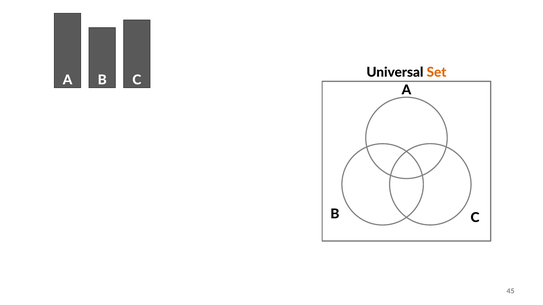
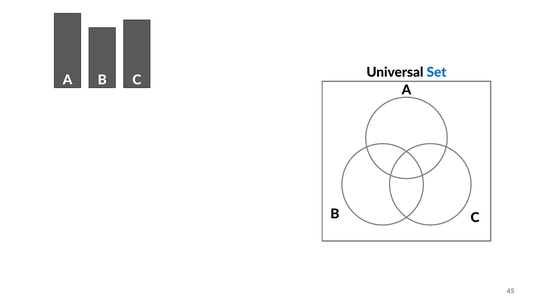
Set colour: orange -> blue (437, 72)
